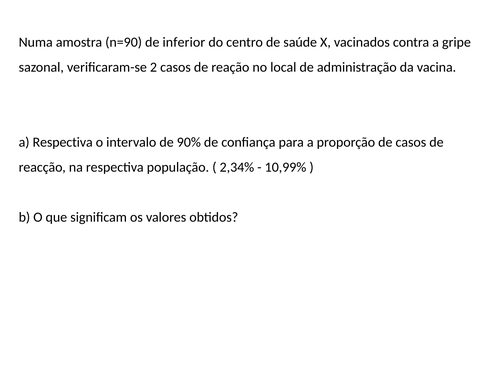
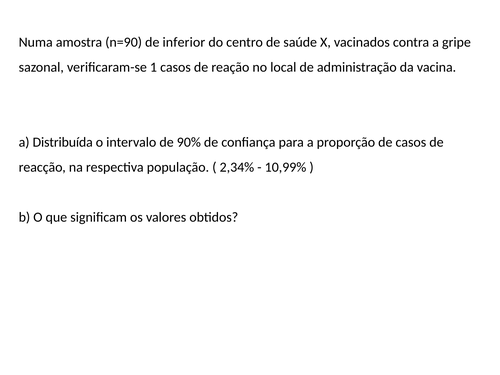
2: 2 -> 1 (154, 67)
a Respectiva: Respectiva -> Distribuída (63, 142)
